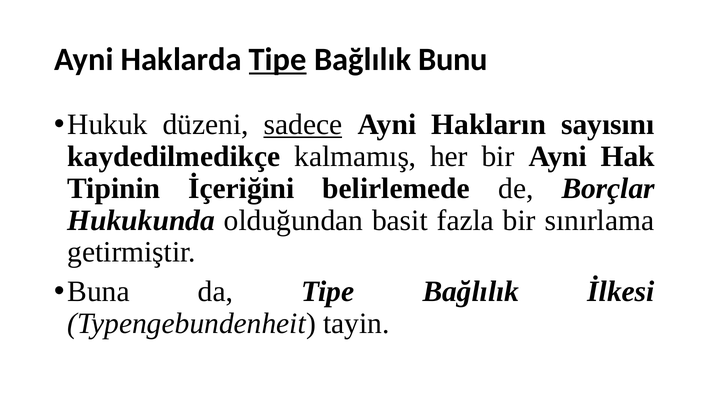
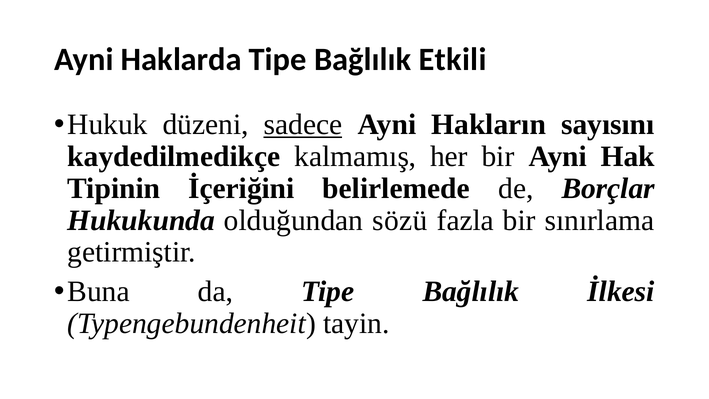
Tipe underline: present -> none (278, 60)
Bunu: Bunu -> Etkili (453, 60)
basit: basit -> sözü (400, 220)
